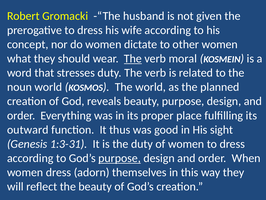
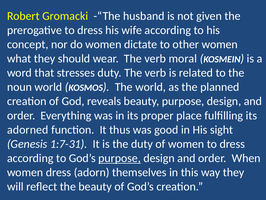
The underline: present -> none (133, 58)
outward: outward -> adorned (28, 129)
1:3-31: 1:3-31 -> 1:7-31 (69, 144)
